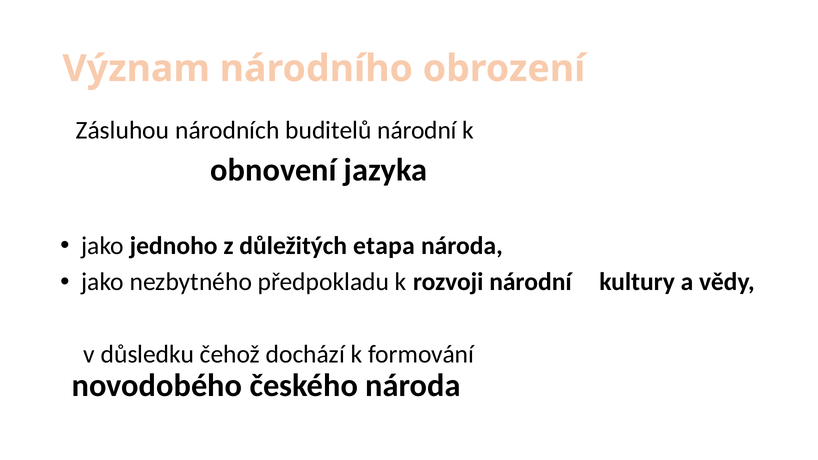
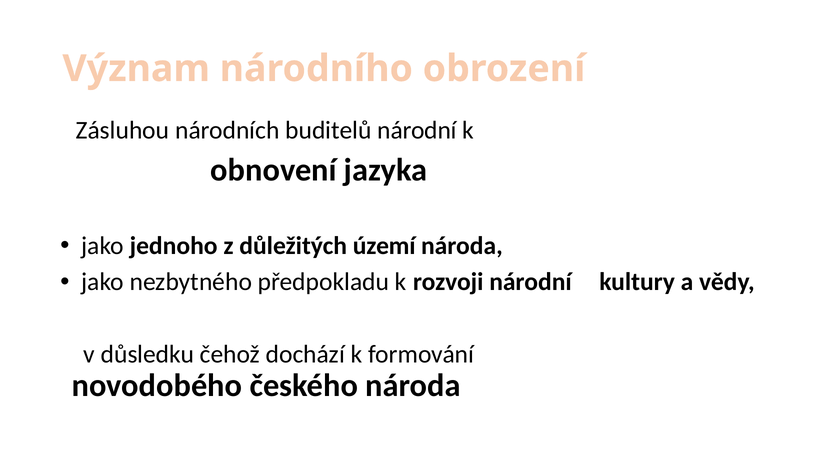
etapa: etapa -> území (384, 246)
